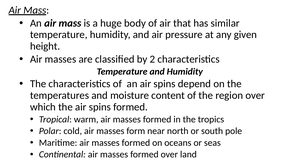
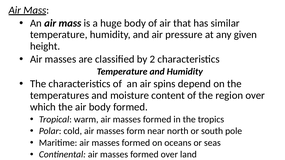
the air spins: spins -> body (100, 107)
